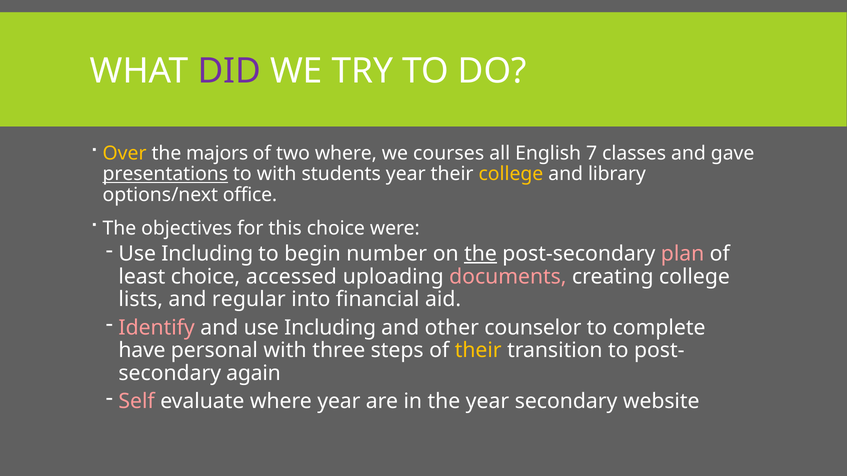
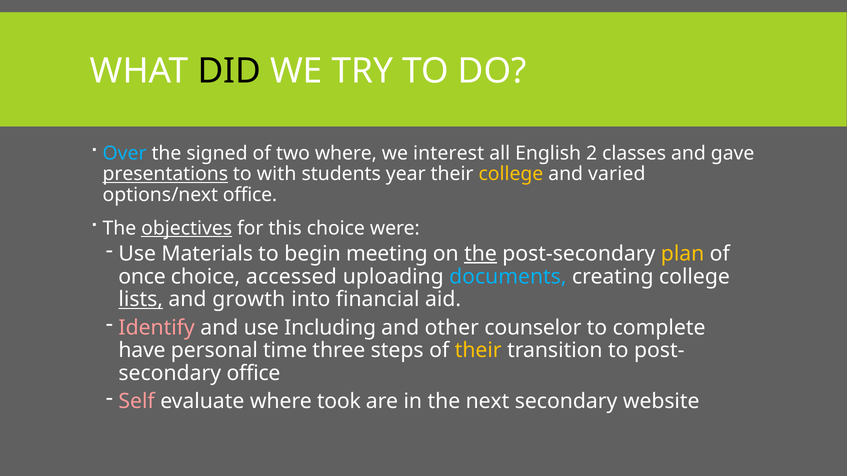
DID colour: purple -> black (229, 71)
Over colour: yellow -> light blue (125, 153)
majors: majors -> signed (217, 153)
courses: courses -> interest (449, 153)
7: 7 -> 2 (592, 153)
library: library -> varied (617, 174)
objectives underline: none -> present (187, 229)
Including: Including -> Materials (207, 254)
number: number -> meeting (387, 254)
plan colour: pink -> yellow (683, 254)
least: least -> once (142, 277)
documents colour: pink -> light blue (508, 277)
lists underline: none -> present (141, 300)
regular: regular -> growth (249, 300)
personal with: with -> time (285, 351)
secondary again: again -> office (253, 374)
where year: year -> took (339, 402)
the year: year -> next (488, 402)
